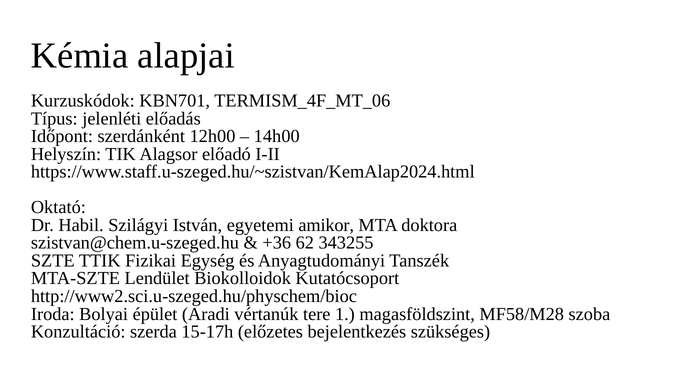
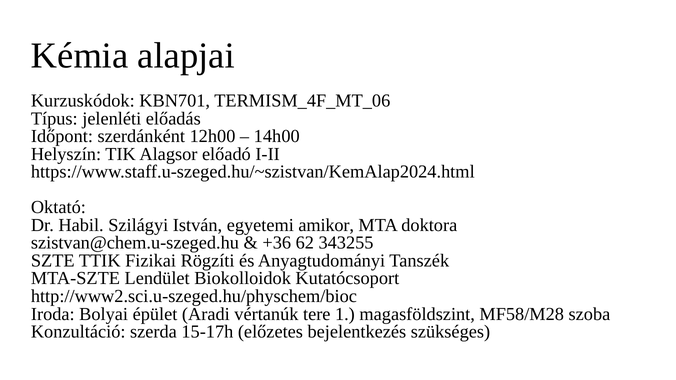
Egység: Egység -> Rögzíti (208, 261)
